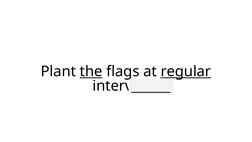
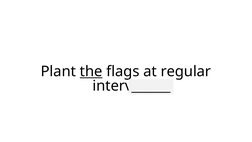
regular underline: present -> none (186, 71)
